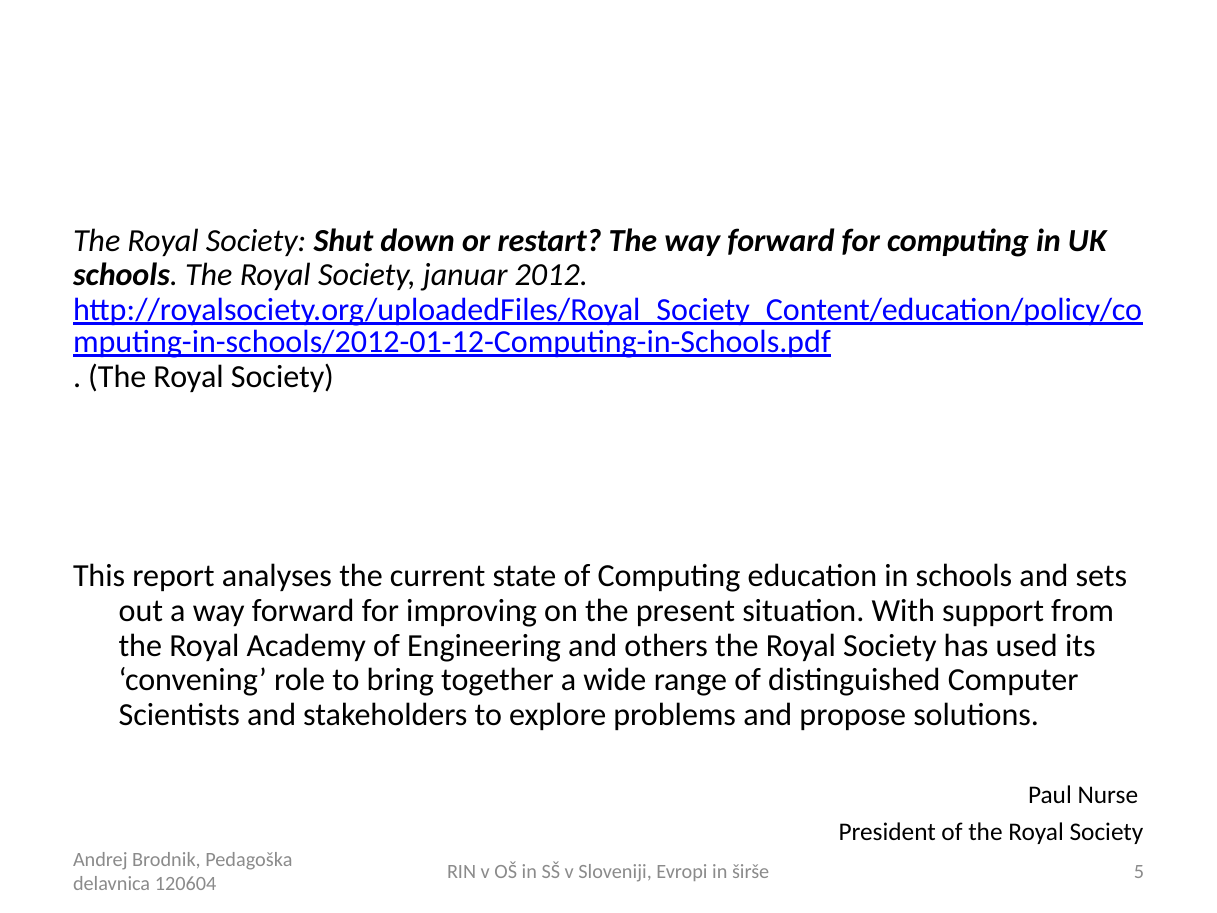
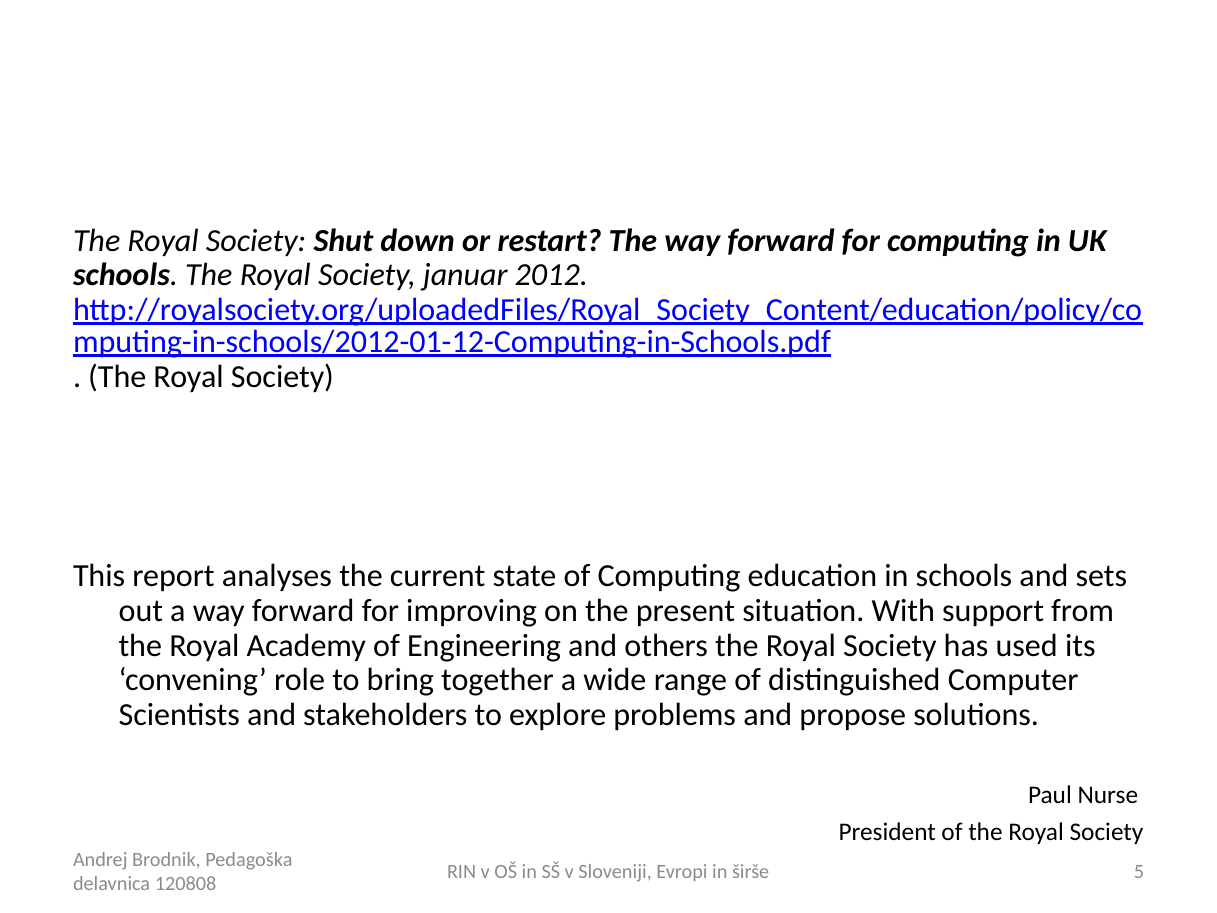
120604: 120604 -> 120808 (186, 884)
